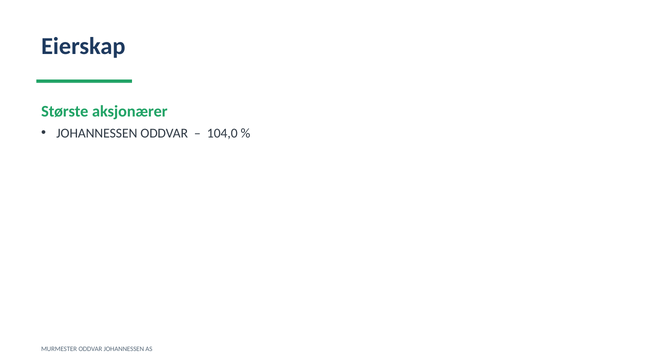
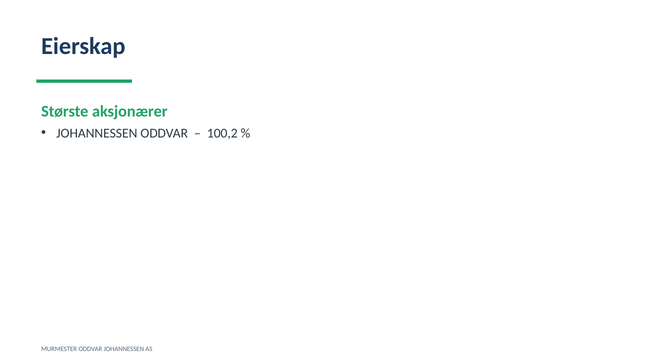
104,0: 104,0 -> 100,2 (222, 133)
